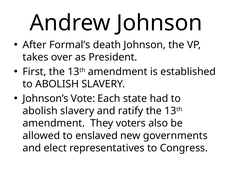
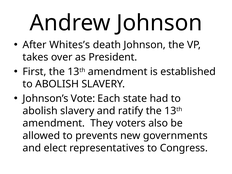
Formal’s: Formal’s -> Whites’s (70, 45)
enslaved: enslaved -> prevents (96, 136)
